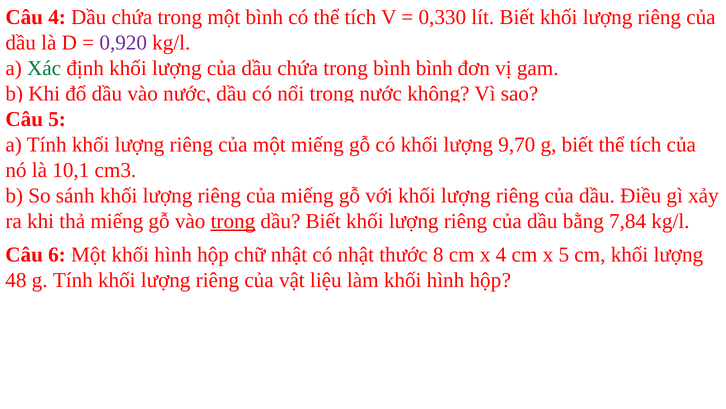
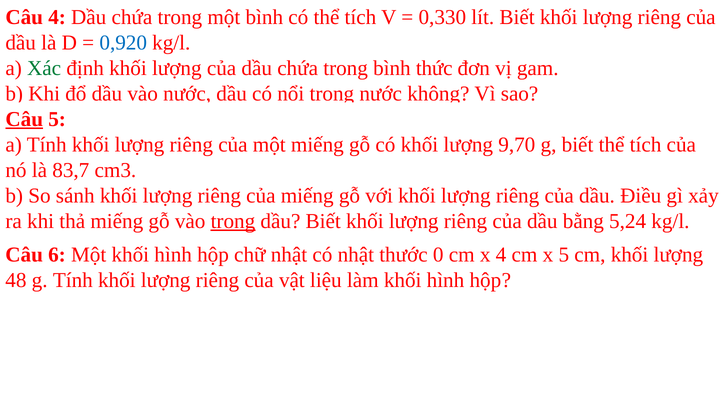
0,920 colour: purple -> blue (123, 43)
bình bình: bình -> thức (434, 68)
Câu underline: none -> present (24, 119)
10,1: 10,1 -> 83,7 (71, 170)
7,84: 7,84 -> 5,24 (628, 221)
8: 8 -> 0 (438, 255)
